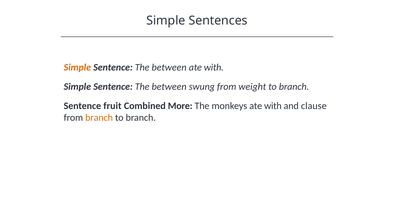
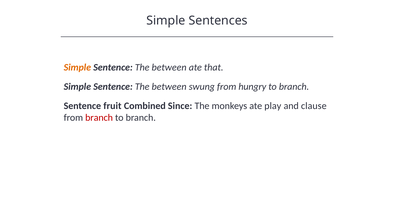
with: with -> that (214, 67)
weight: weight -> hungry (252, 86)
More: More -> Since (180, 106)
monkeys ate with: with -> play (273, 106)
branch colour: orange -> red (99, 117)
